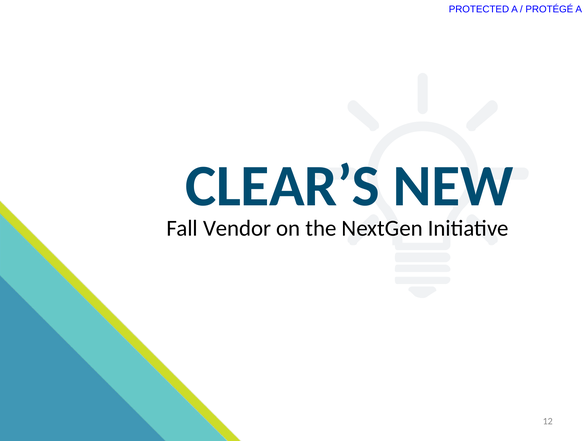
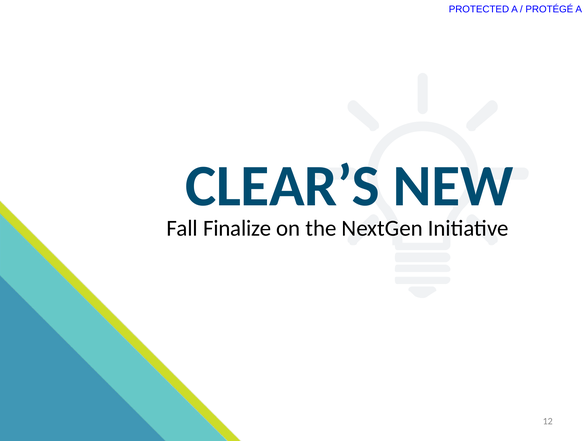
Vendor: Vendor -> Finalize (237, 228)
